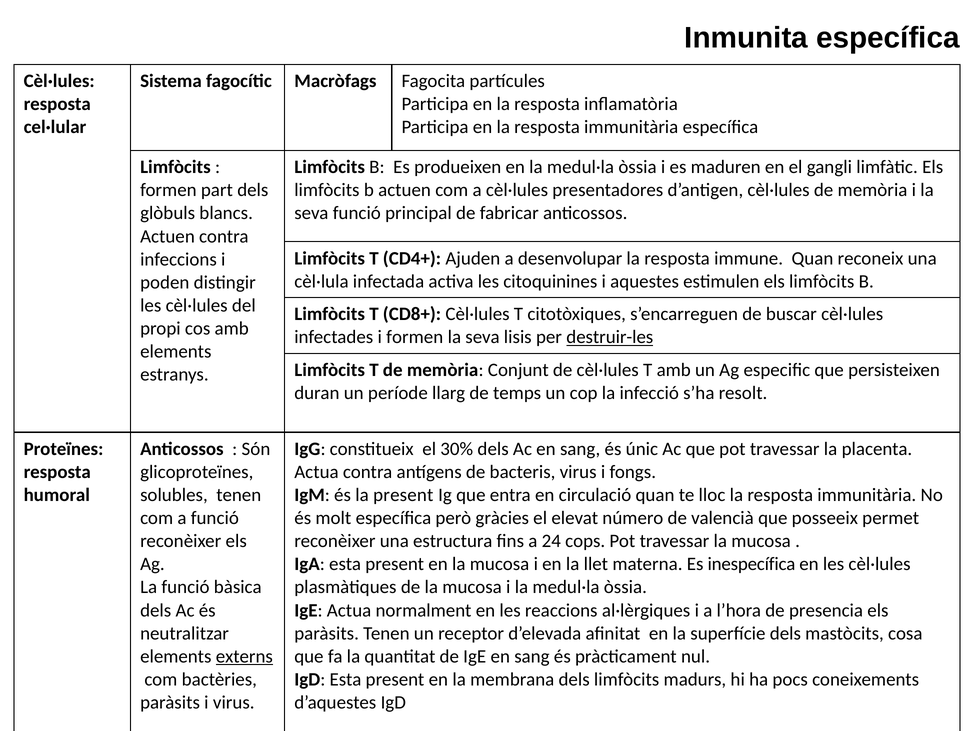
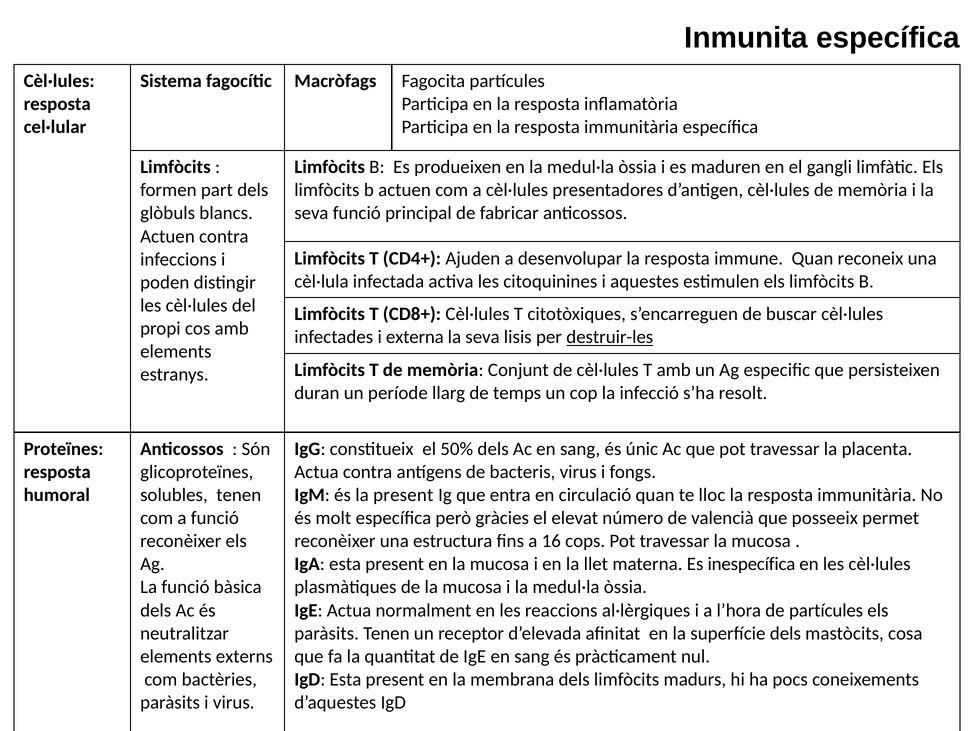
i formen: formen -> externa (415, 337)
30%: 30% -> 50% (457, 449)
24: 24 -> 16 (551, 541)
de presencia: presencia -> partícules (826, 610)
externs underline: present -> none (244, 656)
